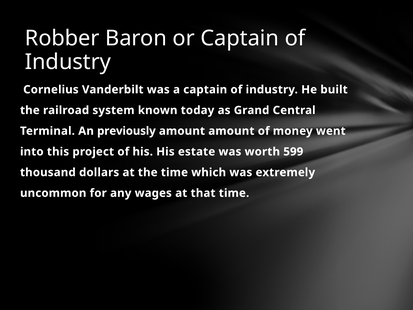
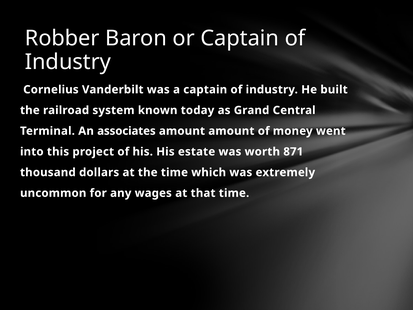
previously: previously -> associates (126, 131)
599: 599 -> 871 (293, 152)
